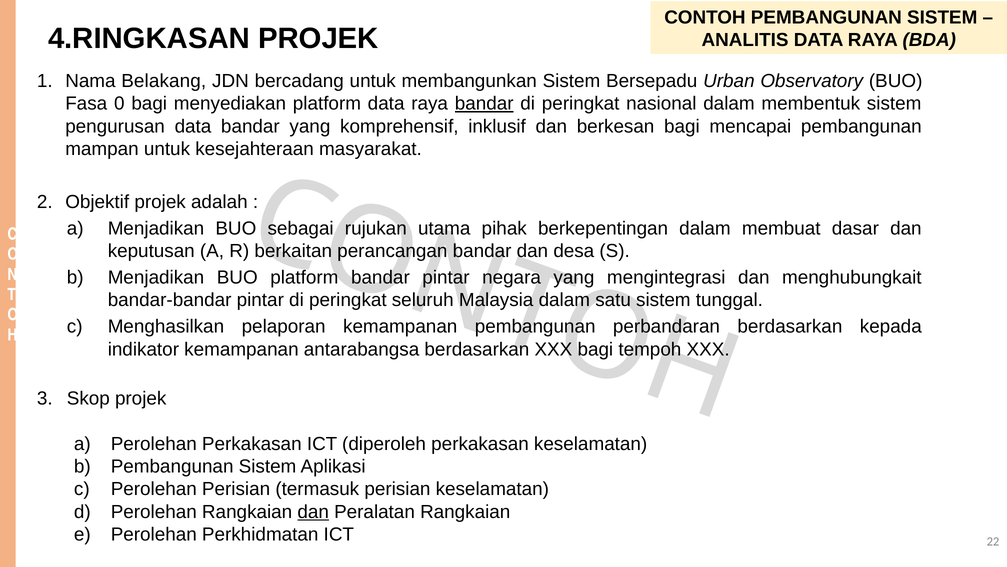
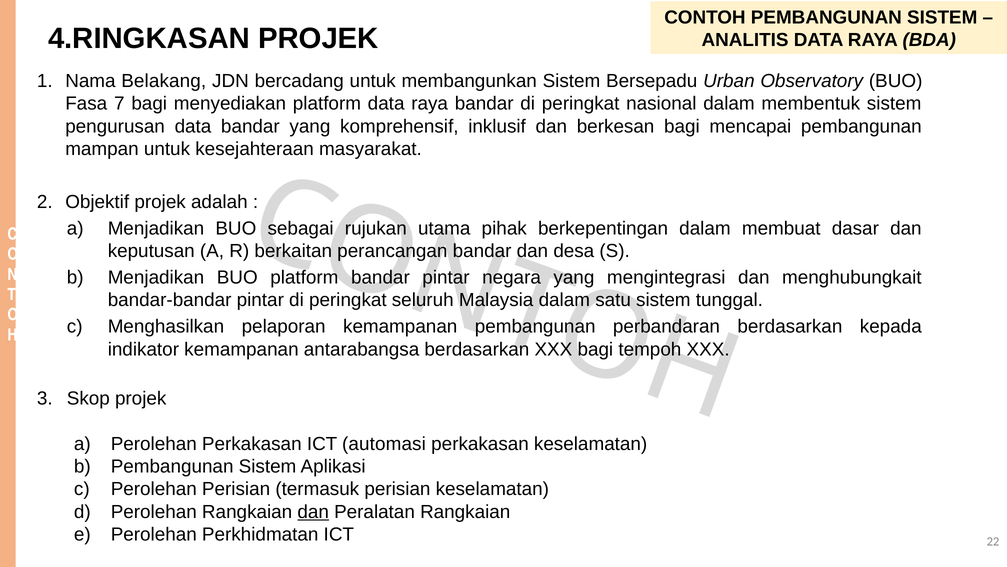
0: 0 -> 7 (119, 103)
bandar underline: present -> none (484, 103)
diperoleh: diperoleh -> automasi (384, 443)
